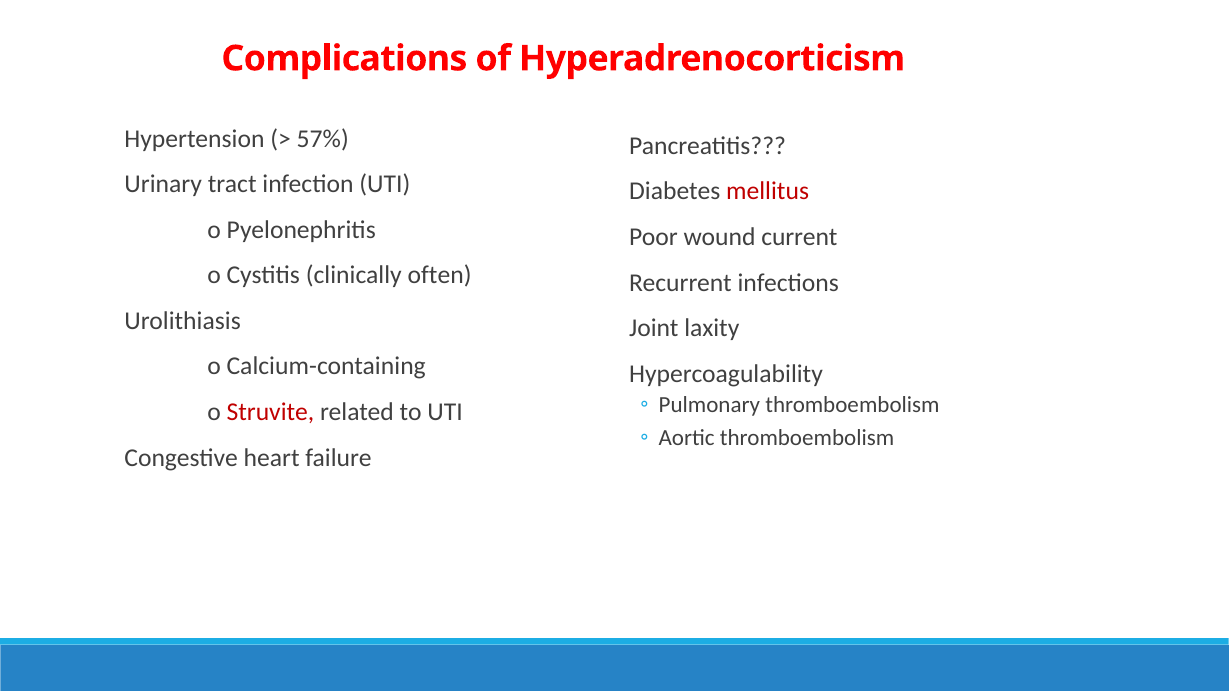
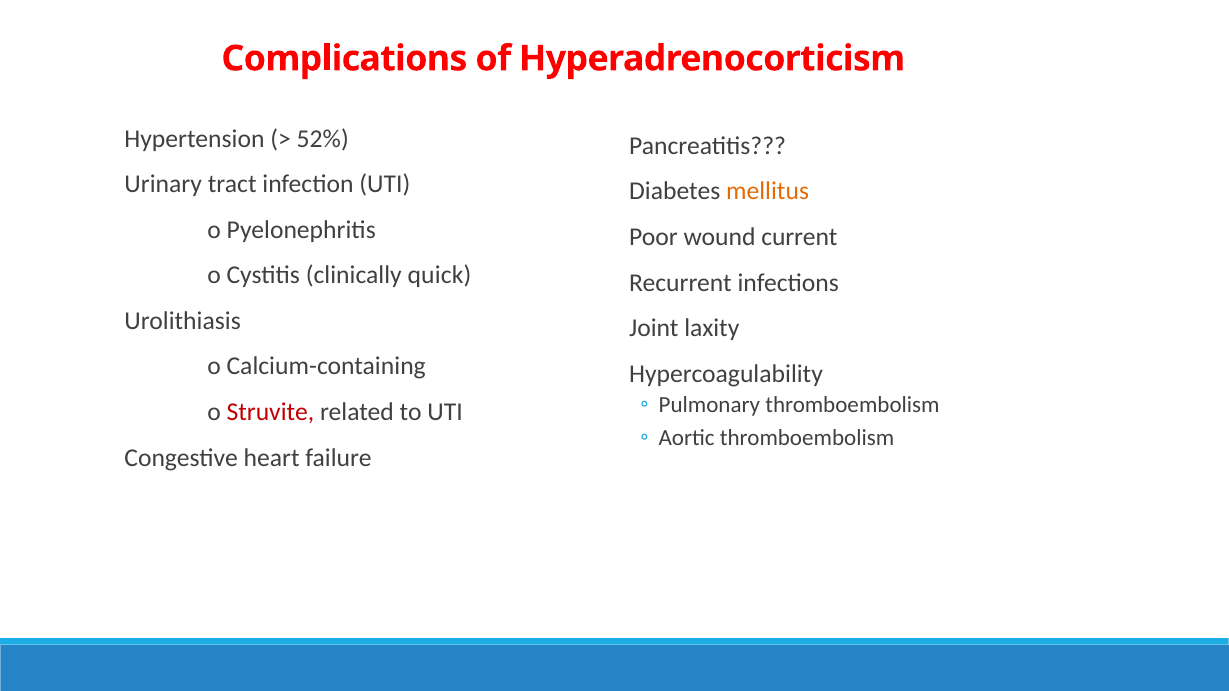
57%: 57% -> 52% (323, 139)
mellitus colour: red -> orange (768, 192)
often: often -> quick (439, 275)
